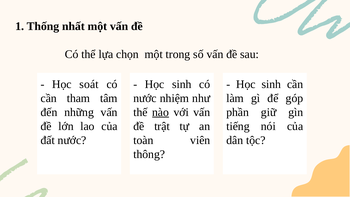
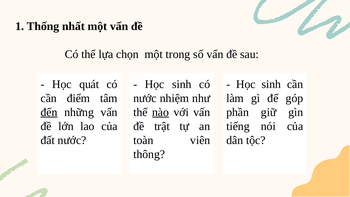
soát: soát -> quát (89, 84)
tham: tham -> điểm (78, 98)
đến underline: none -> present (49, 112)
